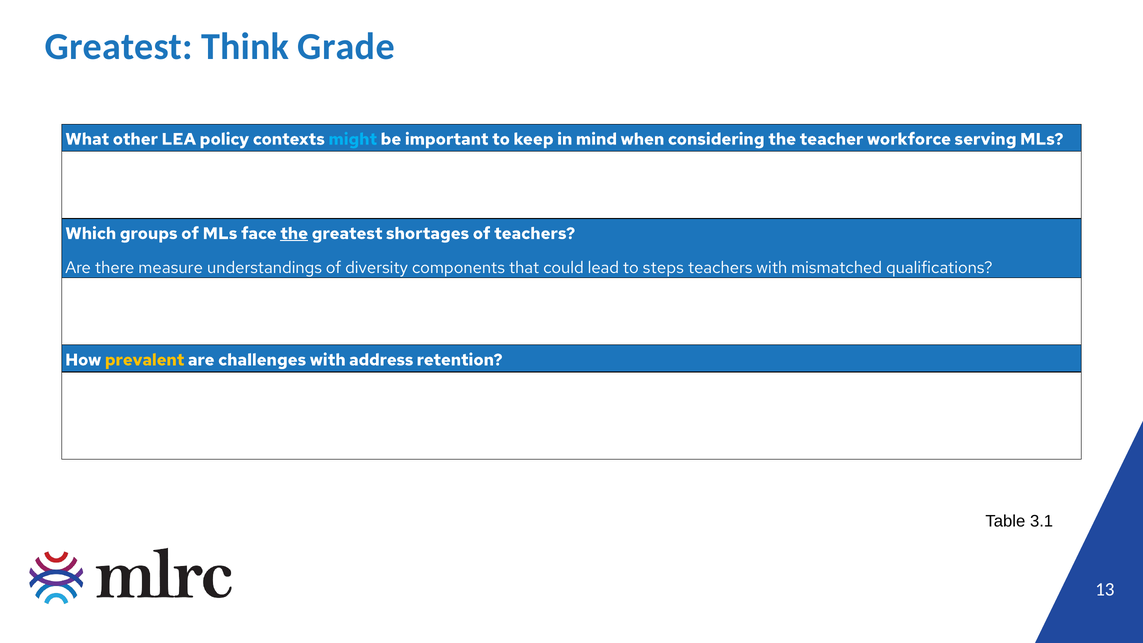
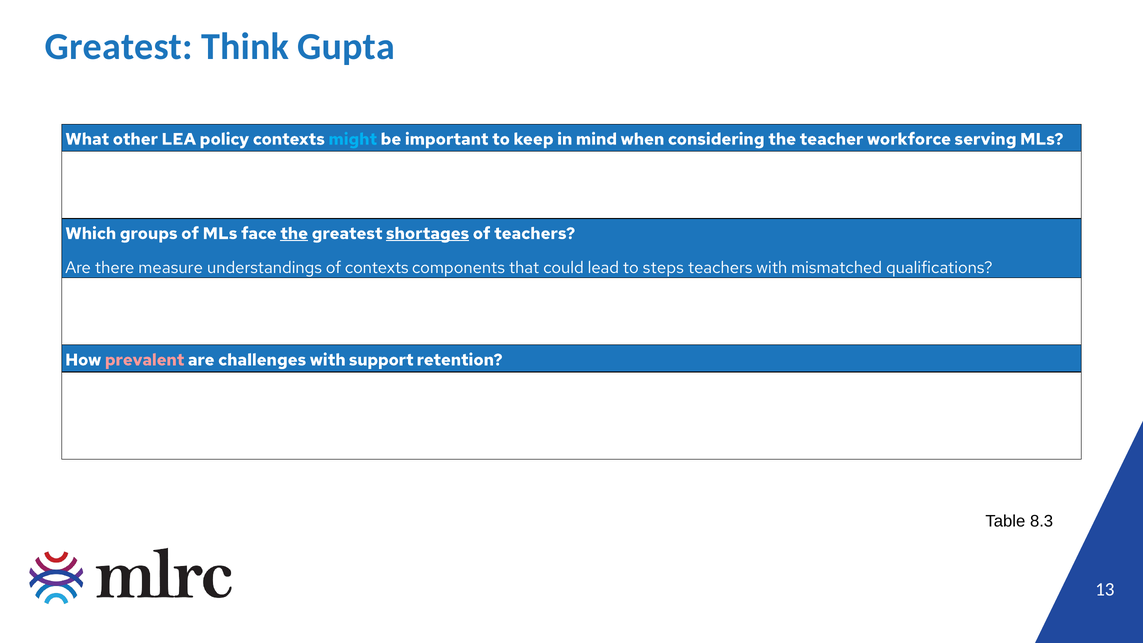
Grade: Grade -> Gupta (346, 46)
shortages underline: none -> present (428, 234)
of diversity: diversity -> contexts (377, 268)
prevalent colour: yellow -> pink (145, 360)
address: address -> support (381, 360)
3.1: 3.1 -> 8.3 (1042, 521)
